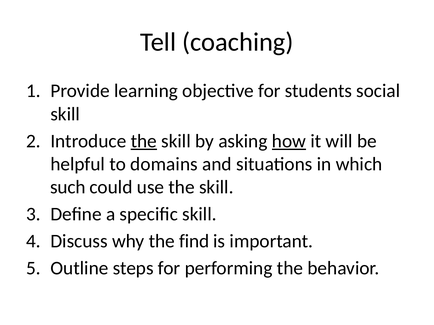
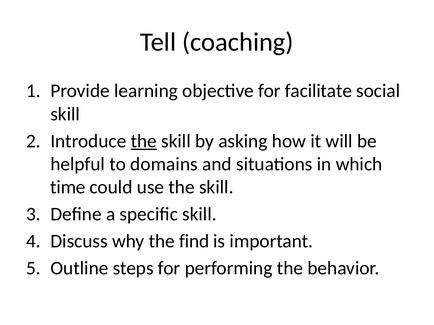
students: students -> facilitate (318, 91)
how underline: present -> none (289, 141)
such: such -> time (68, 188)
